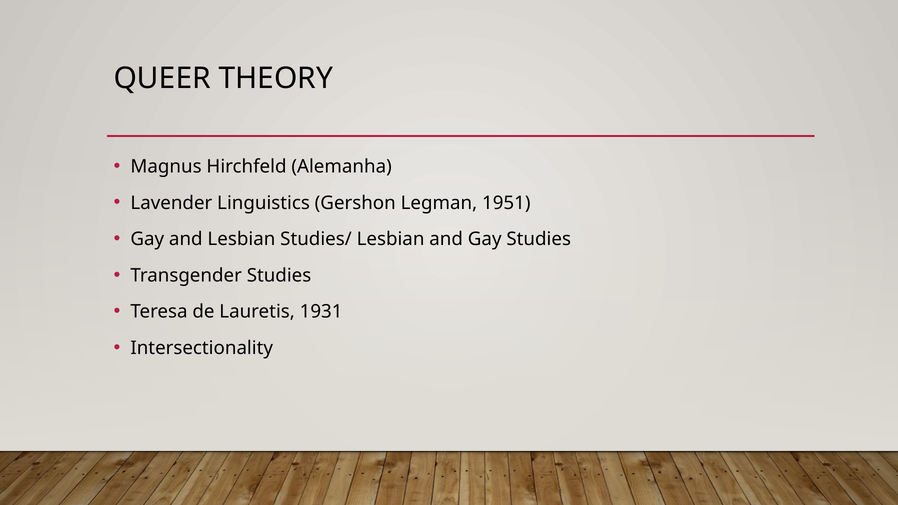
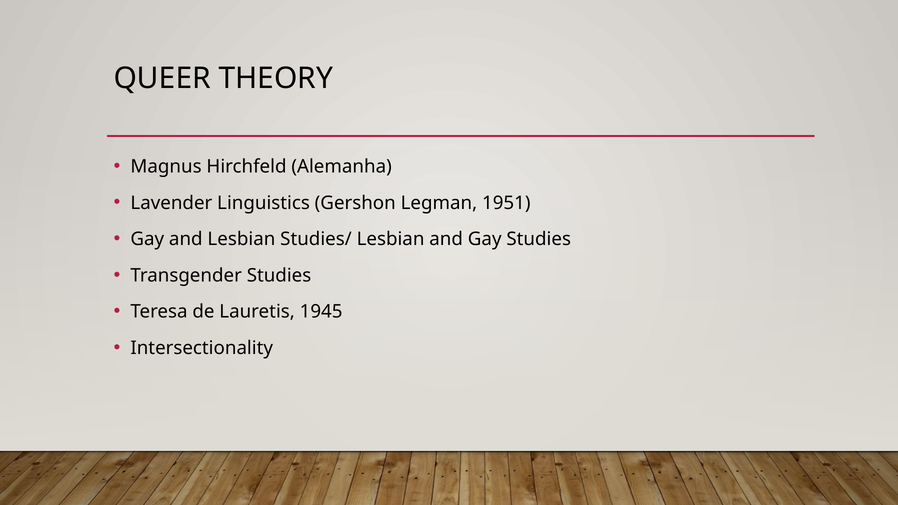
1931: 1931 -> 1945 (321, 312)
